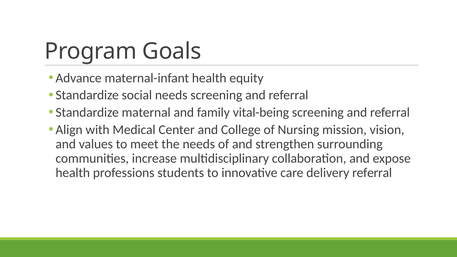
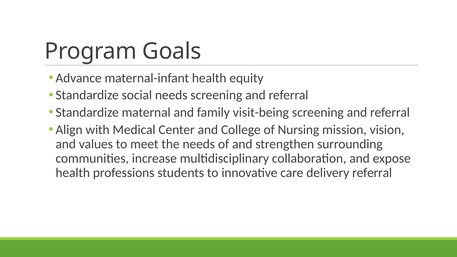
vital-being: vital-being -> visit-being (261, 112)
